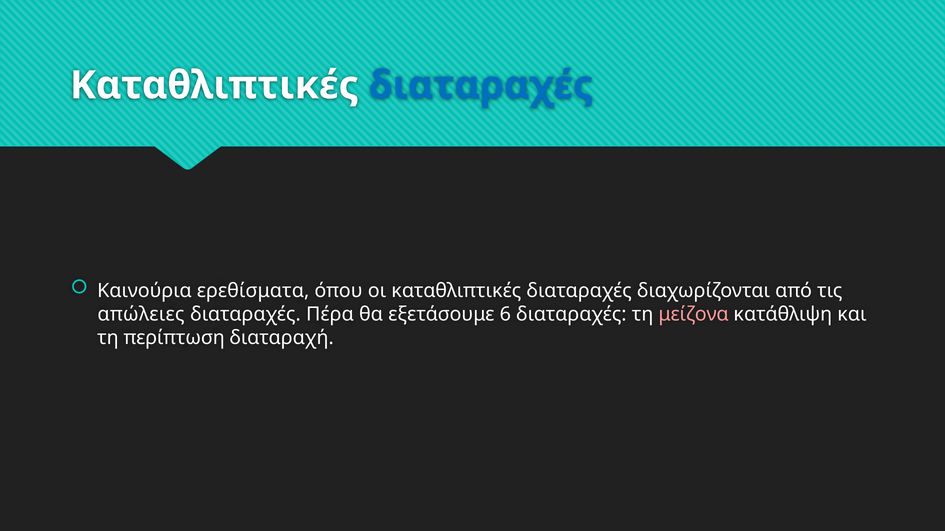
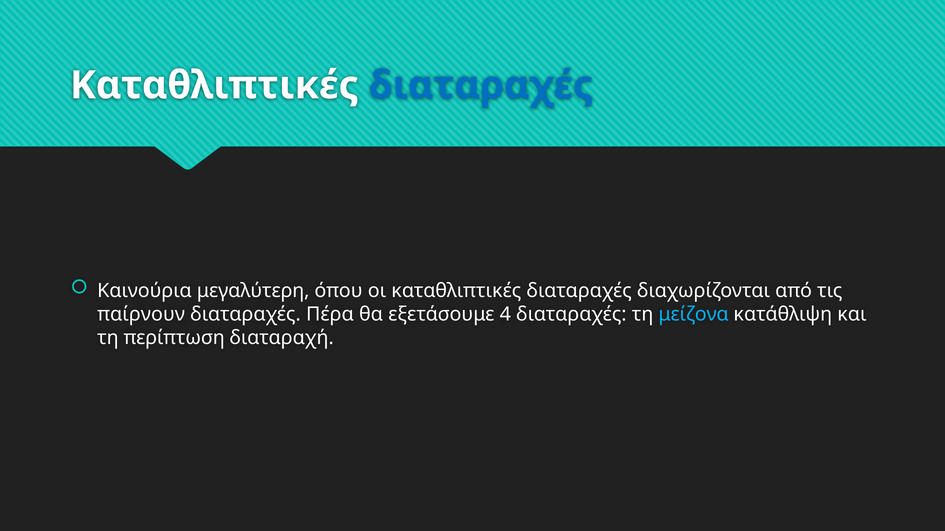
ερεθίσματα: ερεθίσματα -> μεγαλύτερη (253, 291)
απώλειες: απώλειες -> παίρνουν (141, 315)
6: 6 -> 4 (505, 315)
μείζονα colour: pink -> light blue (694, 315)
